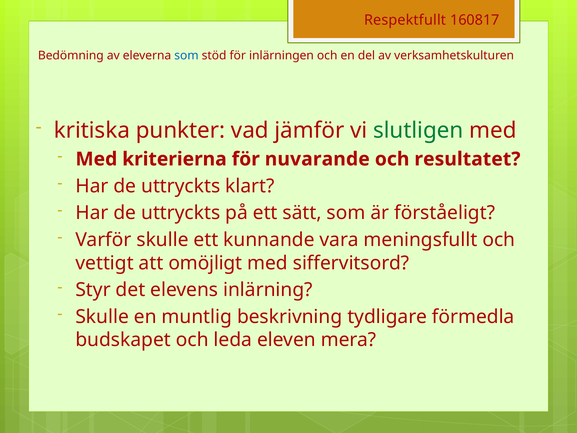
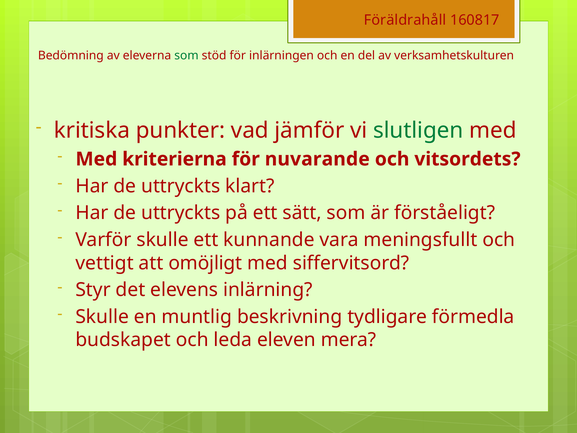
Respektfullt: Respektfullt -> Föräldrahåll (405, 20)
som colour: blue -> green (186, 56)
resultatet: resultatet -> vitsordets (467, 159)
